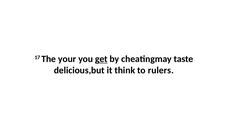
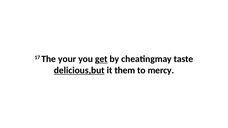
delicious,but underline: none -> present (79, 70)
think: think -> them (125, 70)
rulers: rulers -> mercy (161, 70)
